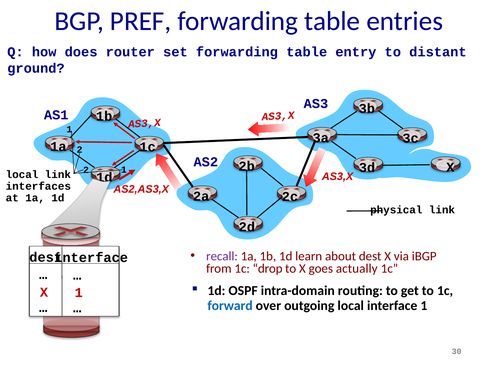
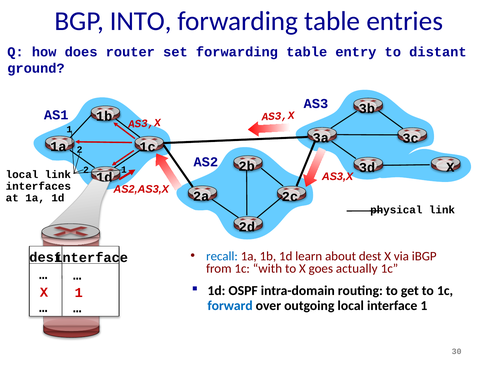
PREF: PREF -> INTO (141, 21)
recall colour: purple -> blue (222, 256)
drop: drop -> with (267, 269)
